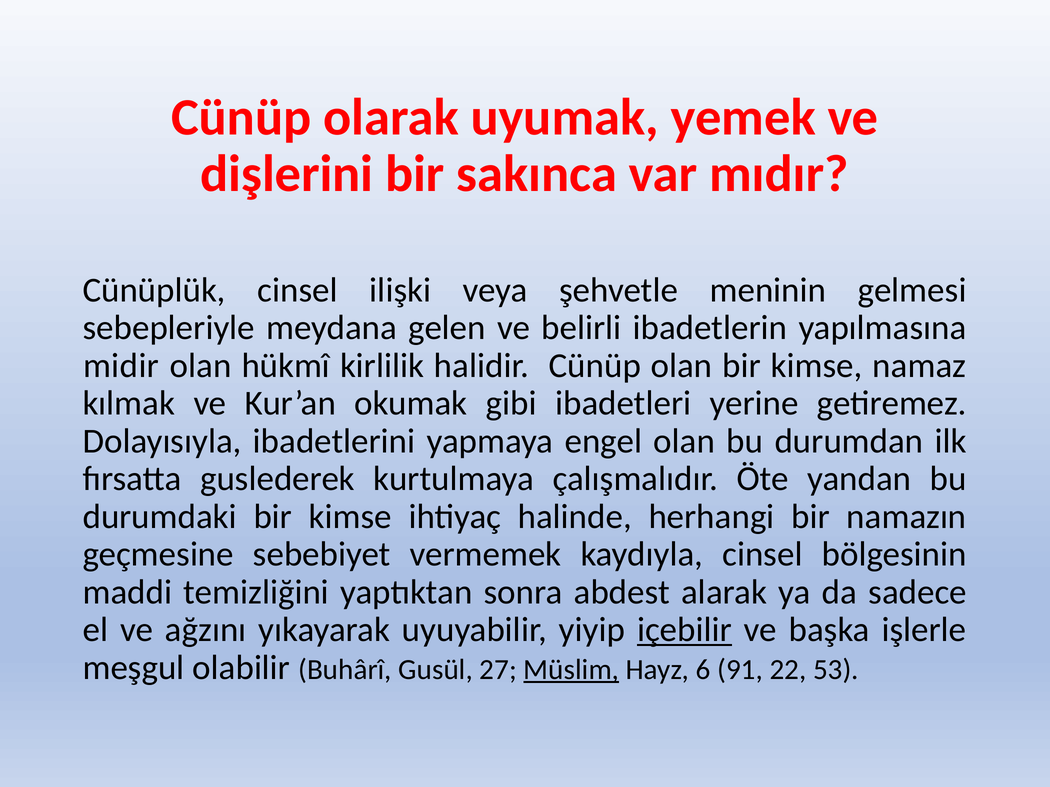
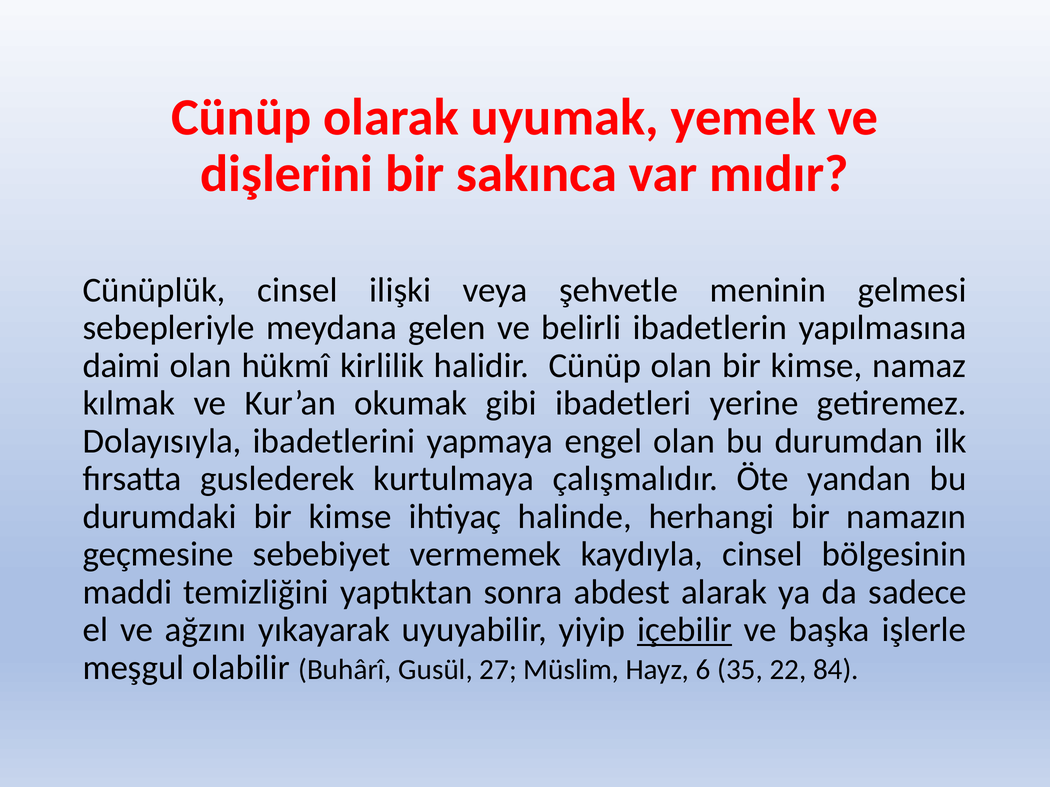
midir: midir -> daimi (122, 366)
Müslim underline: present -> none (571, 670)
91: 91 -> 35 (740, 670)
53: 53 -> 84 (836, 670)
